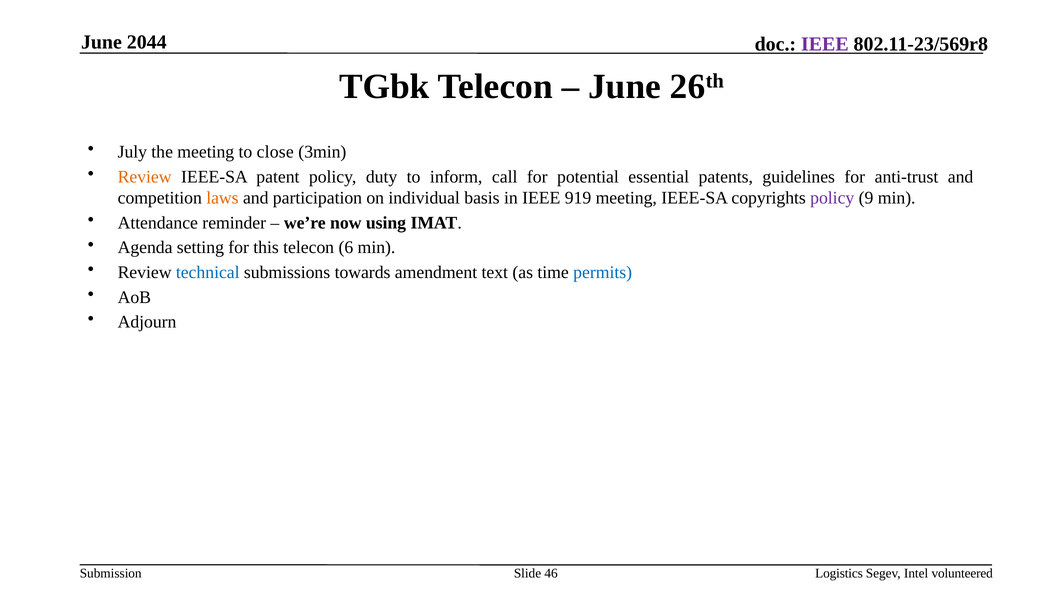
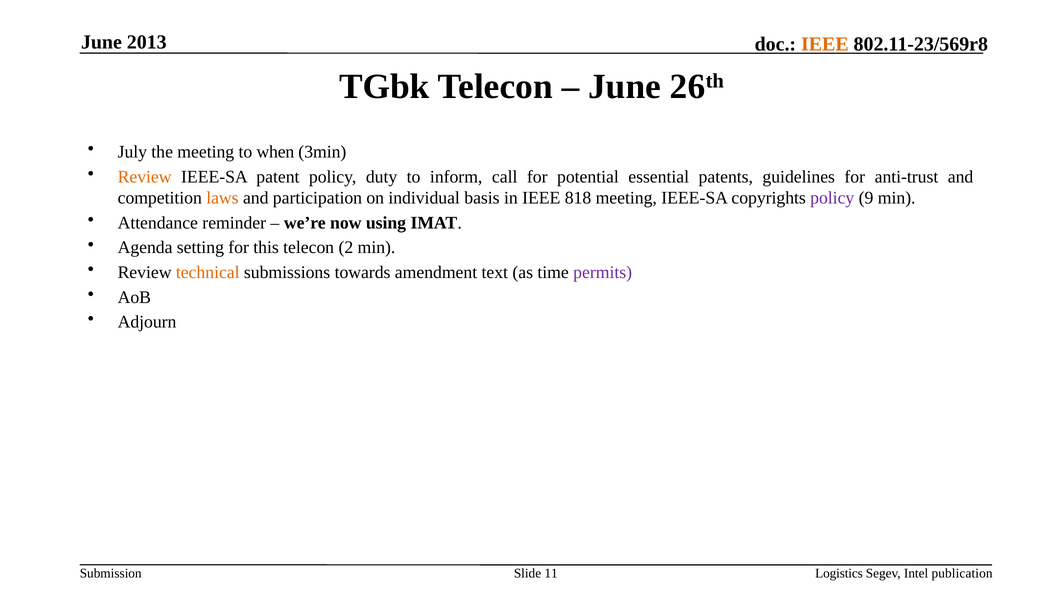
2044: 2044 -> 2013 (147, 42)
IEEE colour: purple -> orange (825, 44)
close: close -> when (275, 152)
919: 919 -> 818 (578, 198)
6: 6 -> 2 (346, 248)
technical colour: blue -> orange (208, 272)
permits colour: blue -> purple (603, 272)
46: 46 -> 11 (551, 573)
volunteered: volunteered -> publication (962, 573)
